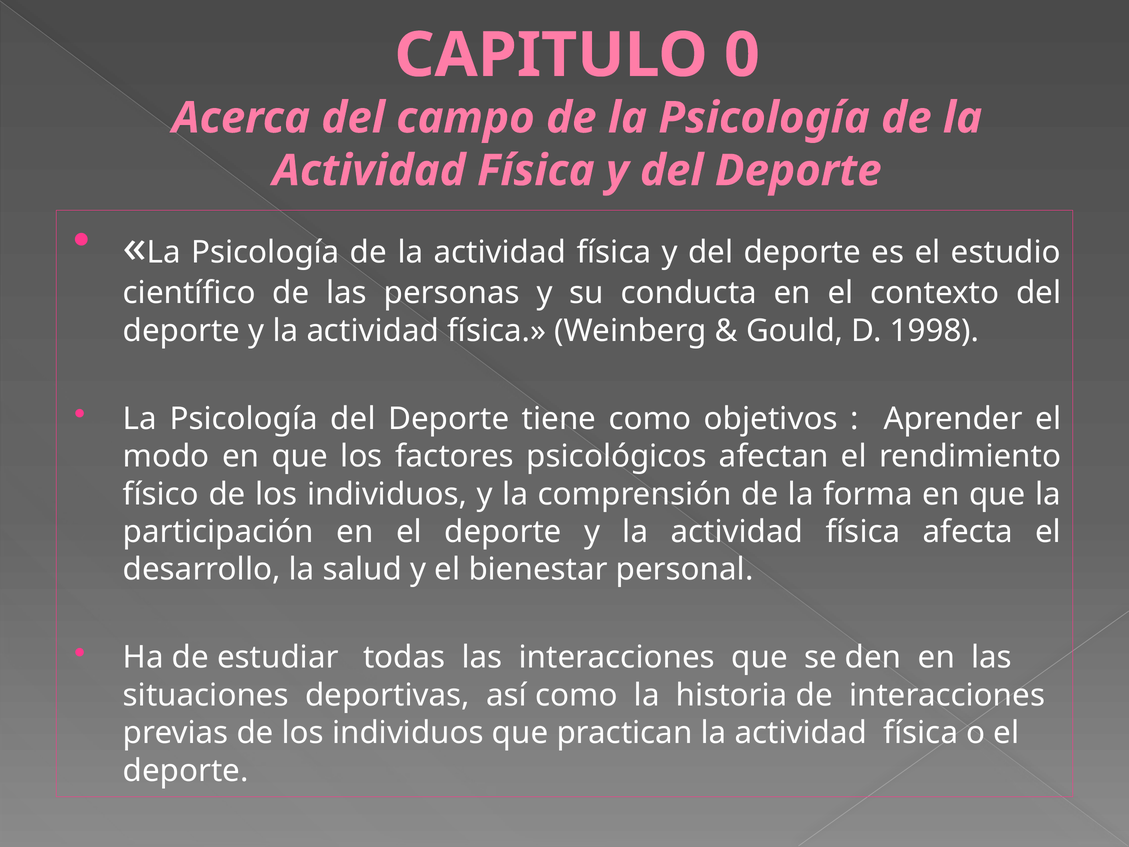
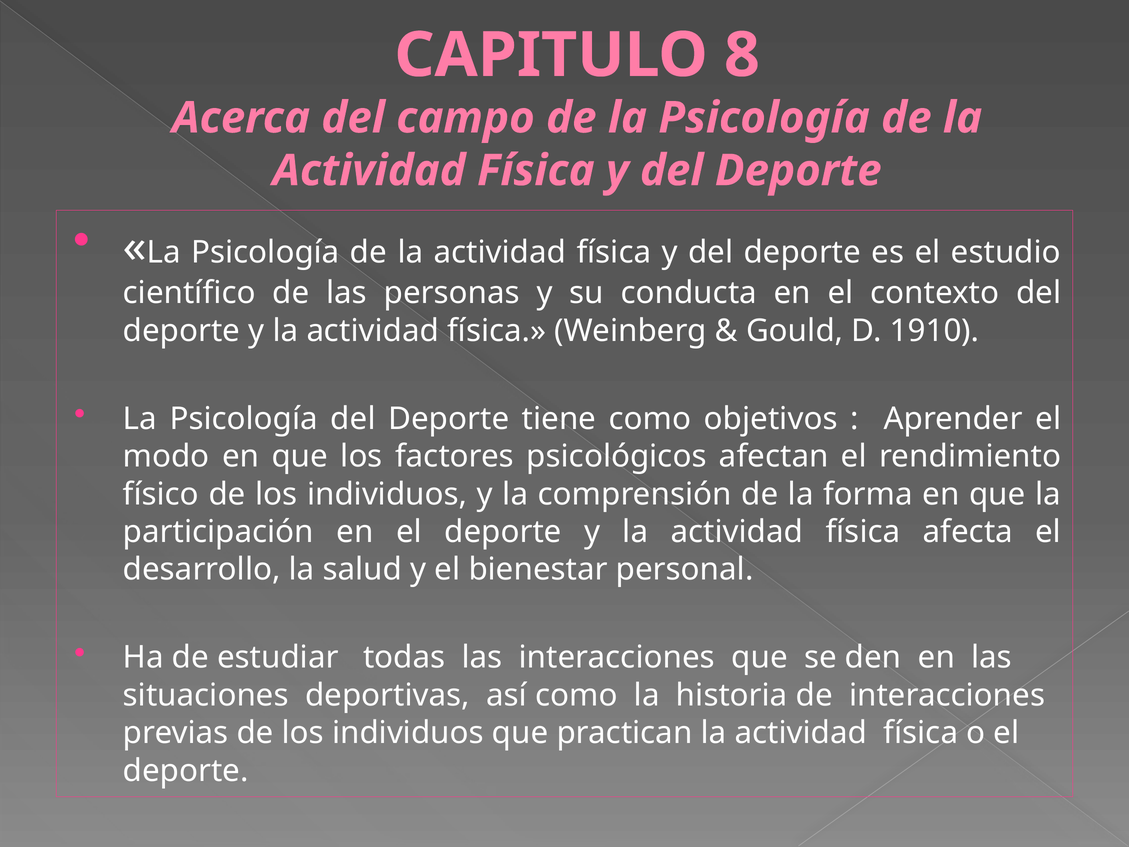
0: 0 -> 8 (742, 55)
1998: 1998 -> 1910 (934, 331)
